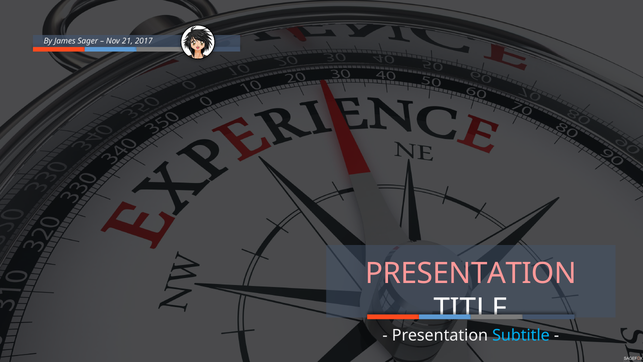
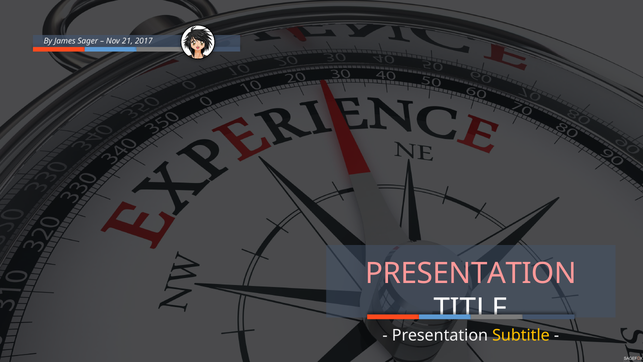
Subtitle colour: light blue -> yellow (521, 335)
